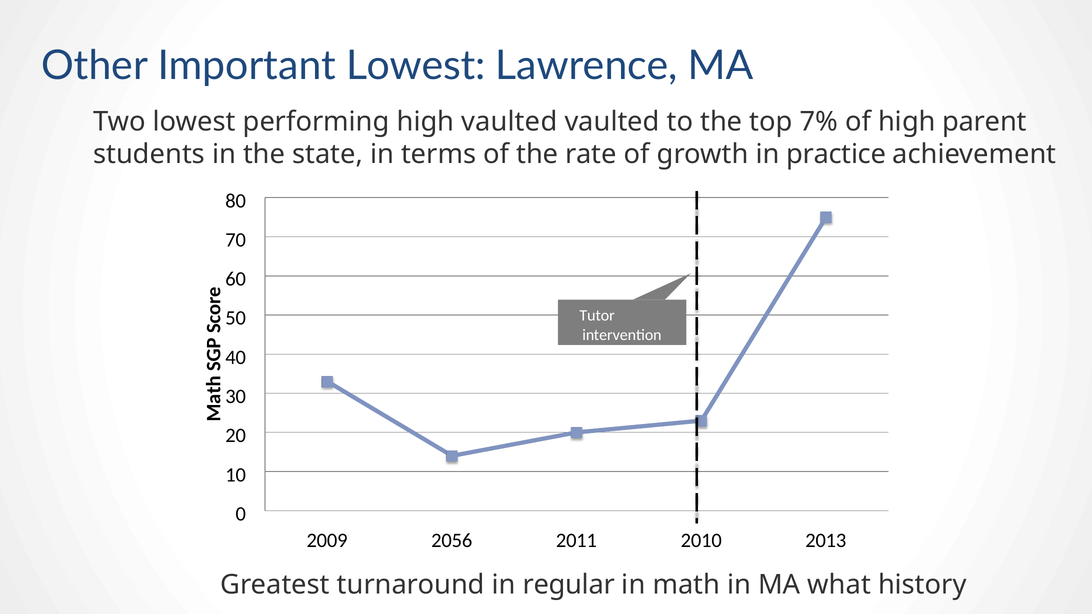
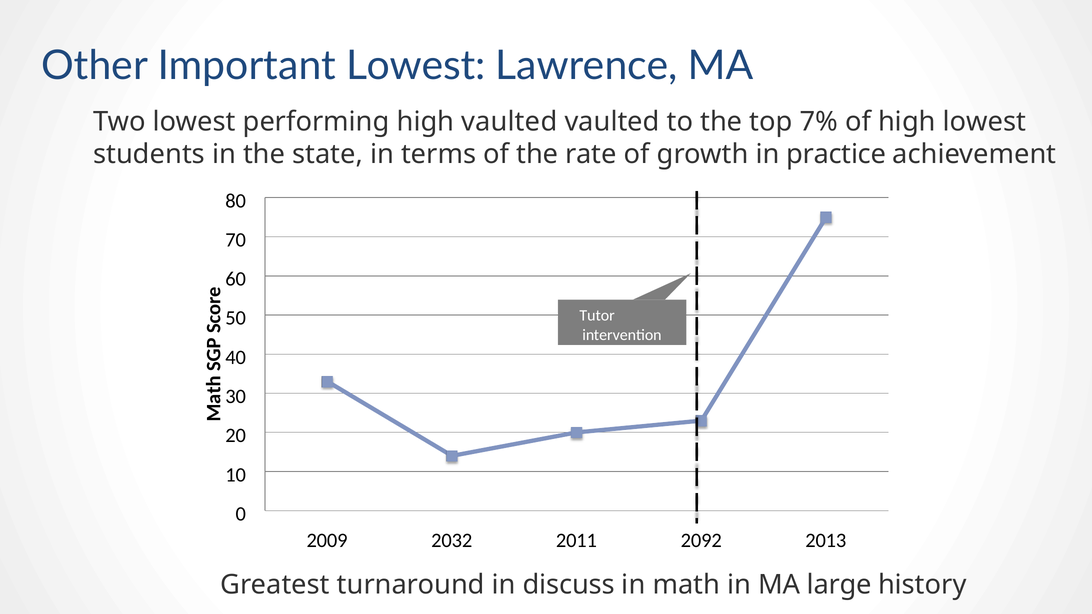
high parent: parent -> lowest (984, 122)
2056: 2056 -> 2032 (452, 541)
2010: 2010 -> 2092 (701, 541)
regular: regular -> discuss (569, 585)
what: what -> large (839, 585)
